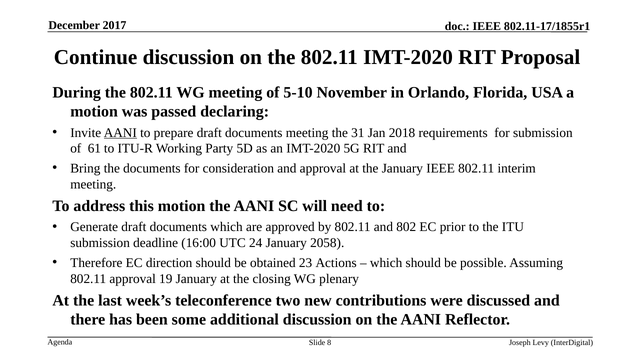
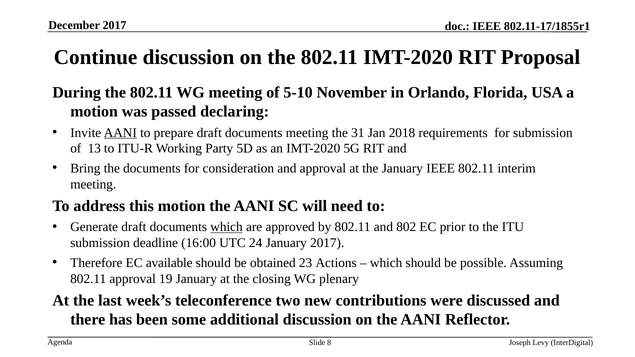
61: 61 -> 13 (94, 149)
which underline: none -> present (227, 227)
January 2058: 2058 -> 2017 (327, 243)
direction: direction -> available (169, 263)
